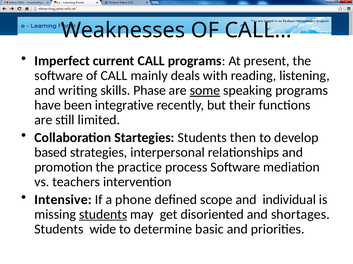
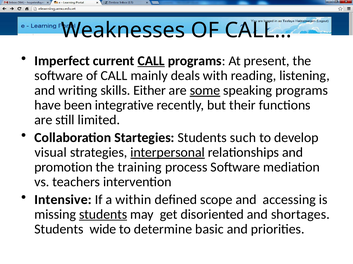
CALL underline: none -> present (151, 61)
Phase: Phase -> Either (150, 91)
then: then -> such (243, 138)
based: based -> visual (51, 153)
interpersonal underline: none -> present (168, 153)
practice: practice -> training (140, 168)
phone: phone -> within (133, 200)
individual: individual -> accessing (289, 200)
